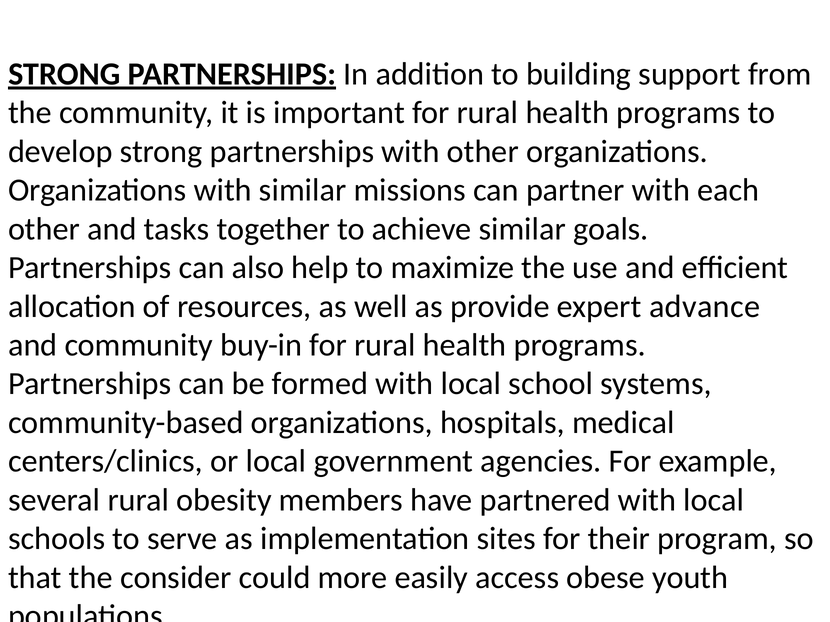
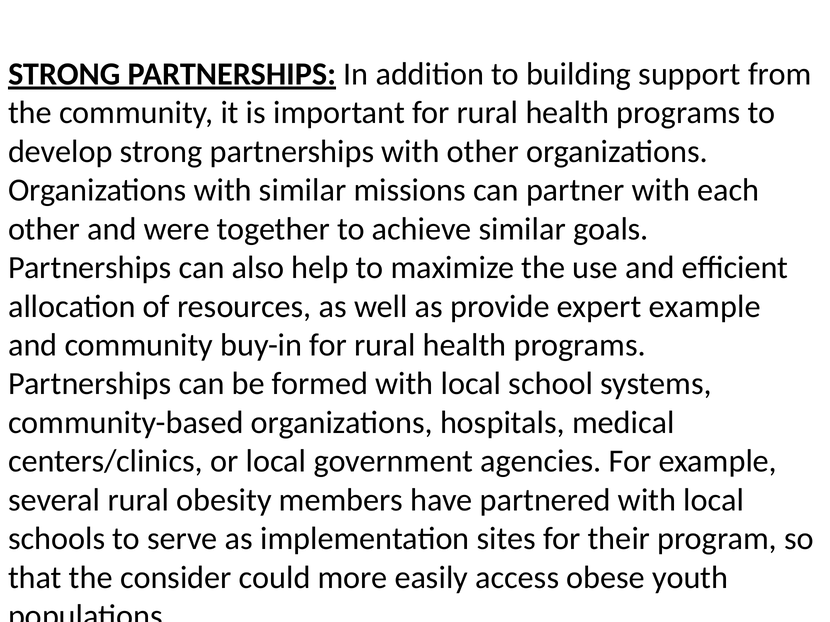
tasks: tasks -> were (177, 229)
expert advance: advance -> example (705, 307)
